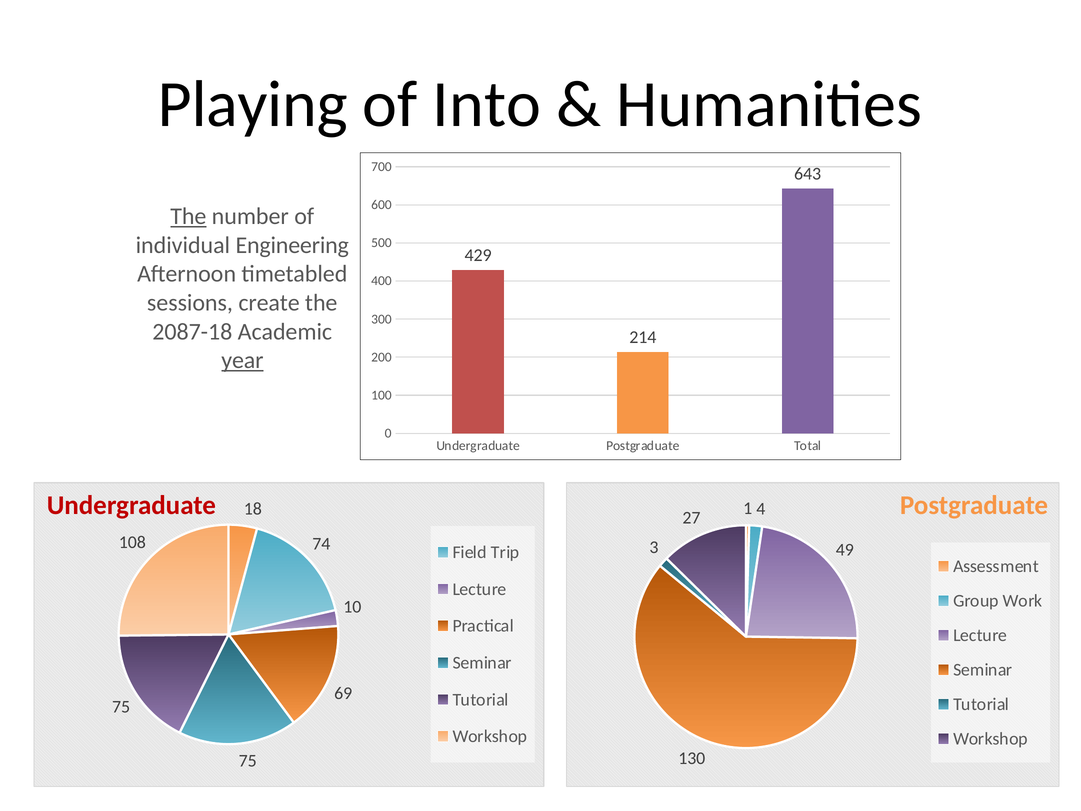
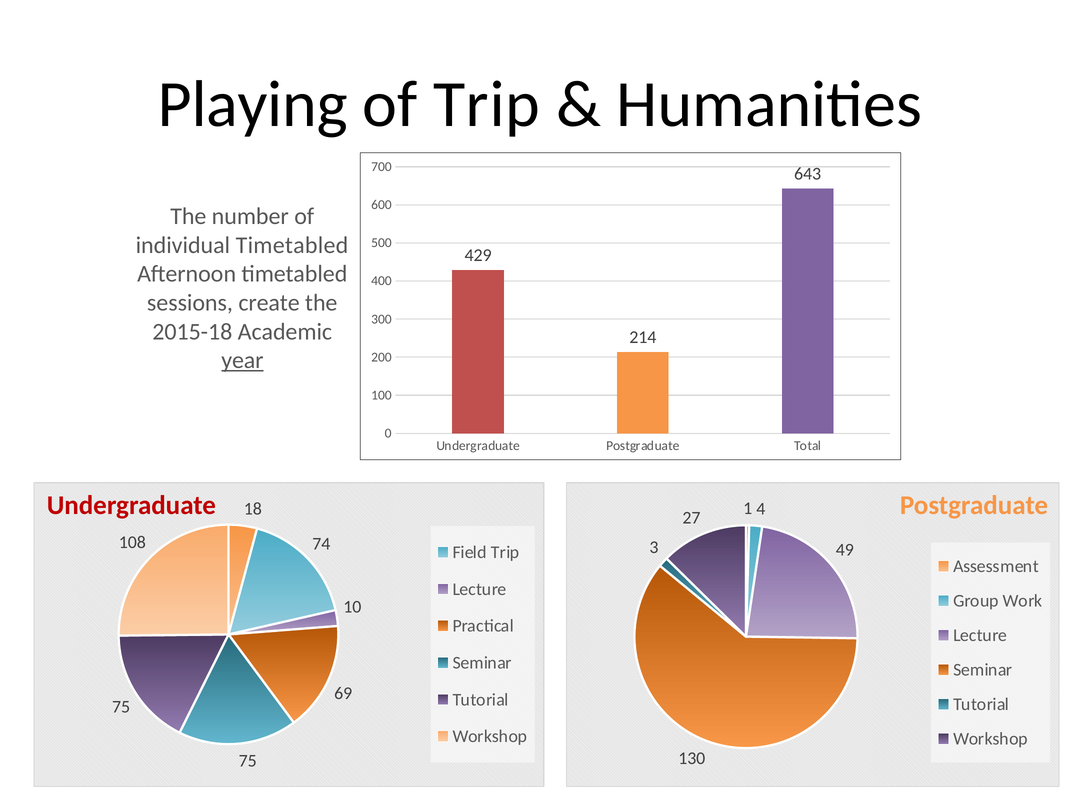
of Into: Into -> Trip (487, 105)
The underline: present -> none (188, 216)
individual Engineering: Engineering -> Timetabled (292, 245)
2087-18: 2087-18 -> 2015-18 (192, 332)
